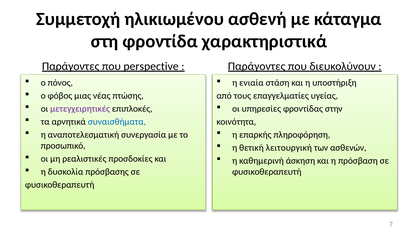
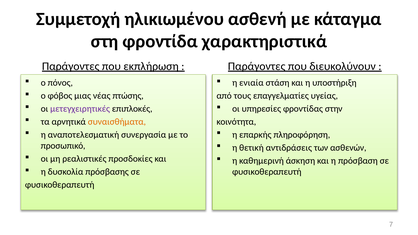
perspective: perspective -> εκπλήρωση (151, 66)
συναισθήματα colour: blue -> orange (117, 122)
λειτουργική: λειτουργική -> αντιδράσεις (289, 148)
